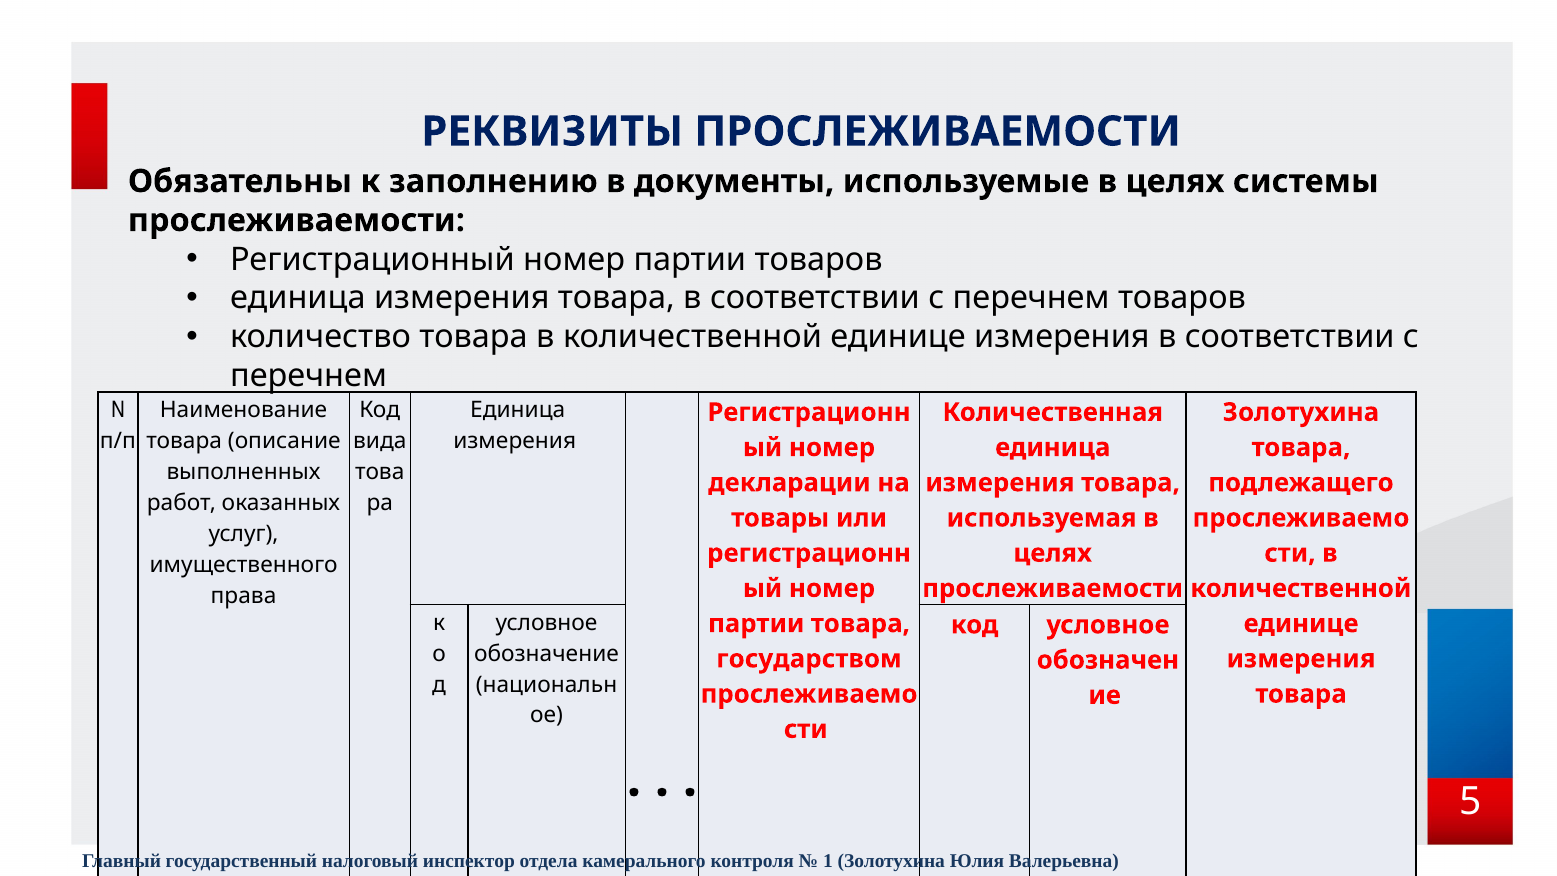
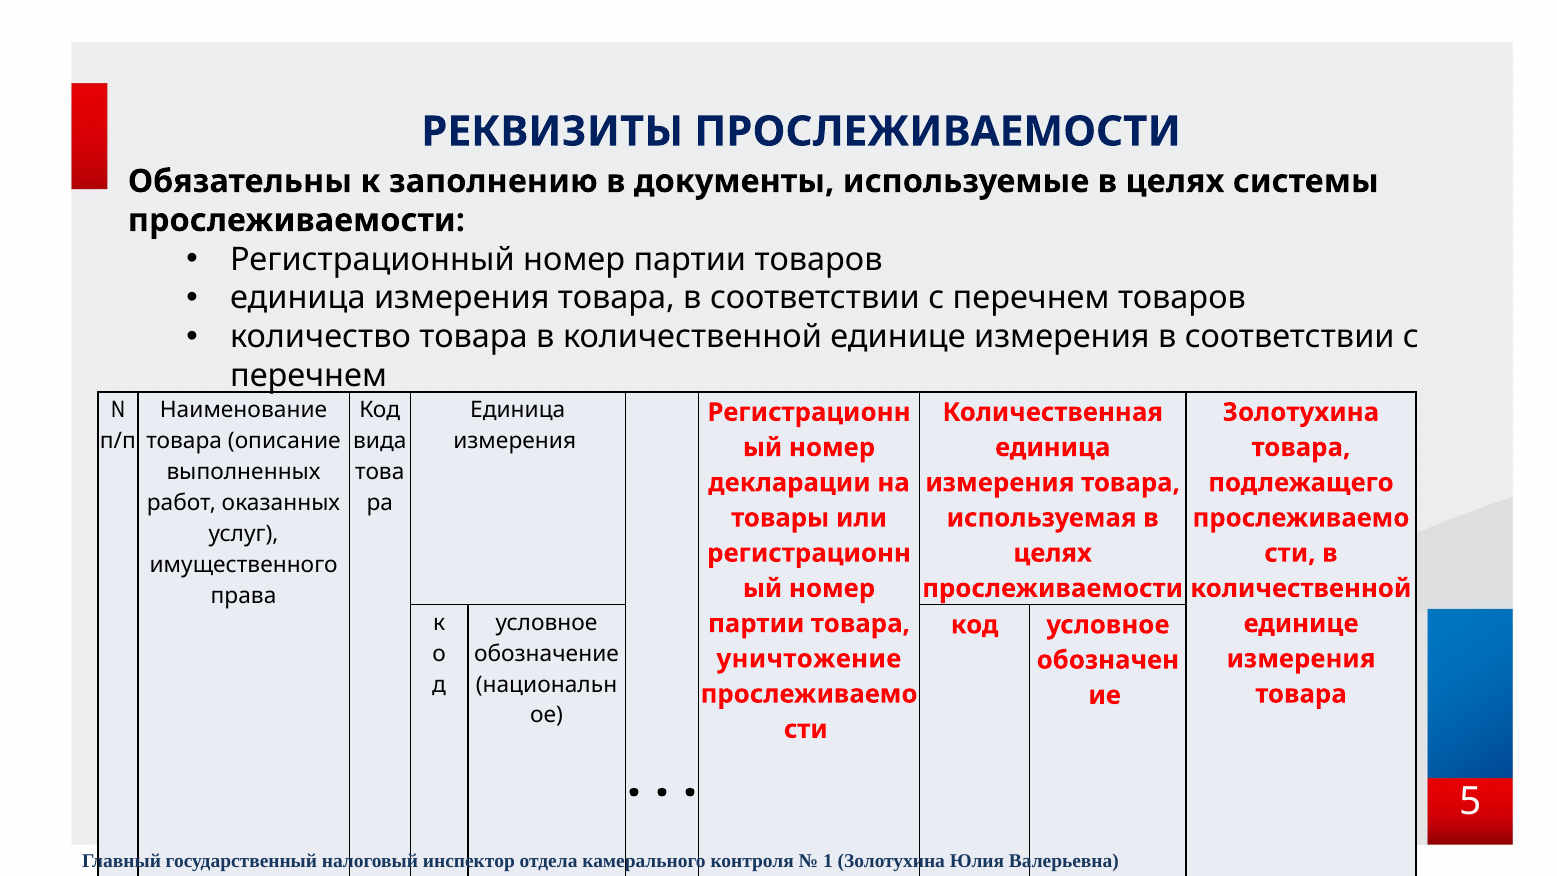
государством: государством -> уничтожение (809, 659)
